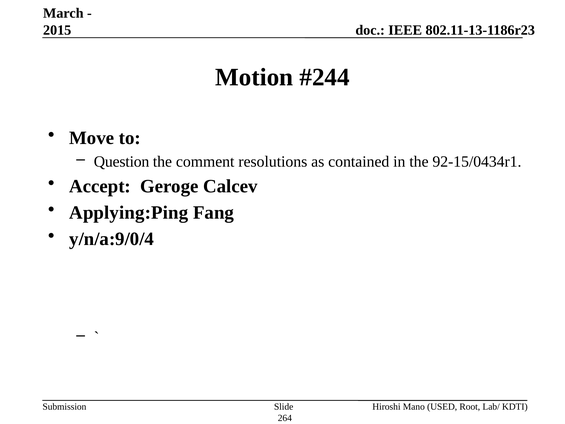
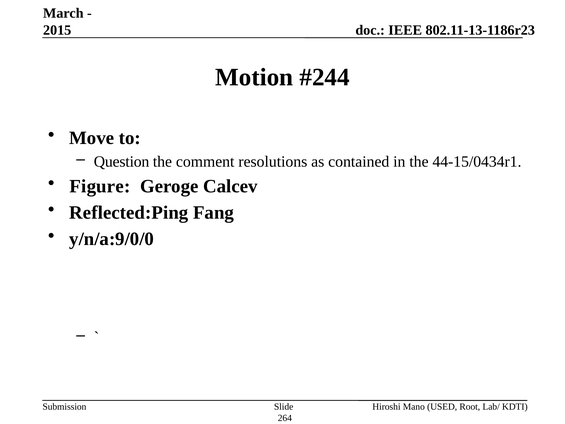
92-15/0434r1: 92-15/0434r1 -> 44-15/0434r1 (477, 162)
Accept: Accept -> Figure (100, 186)
Applying:Ping: Applying:Ping -> Reflected:Ping (129, 213)
y/n/a:9/0/4: y/n/a:9/0/4 -> y/n/a:9/0/0 (112, 239)
